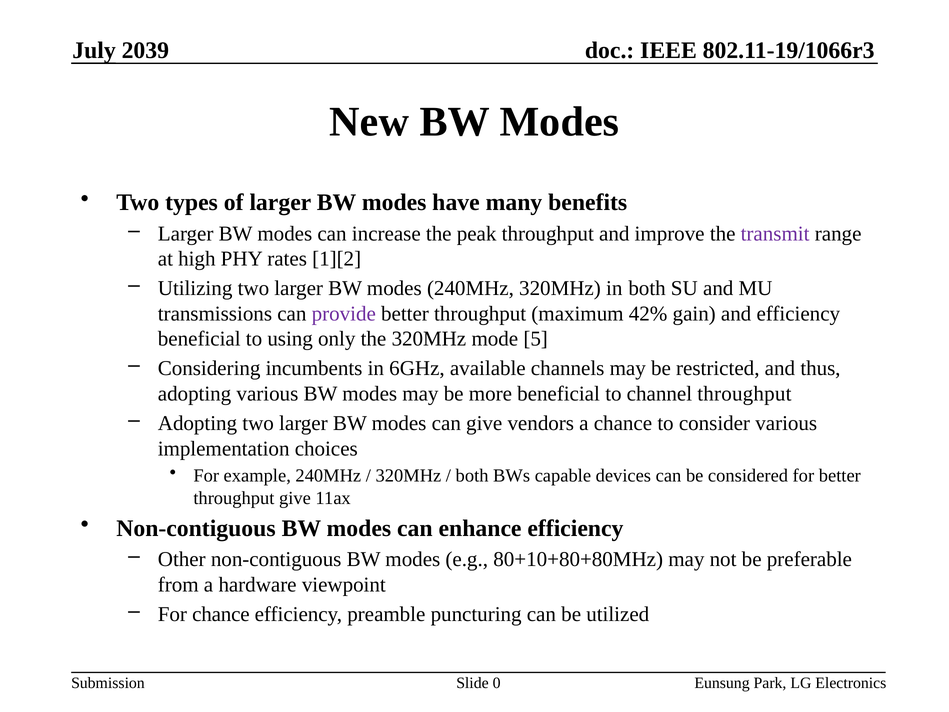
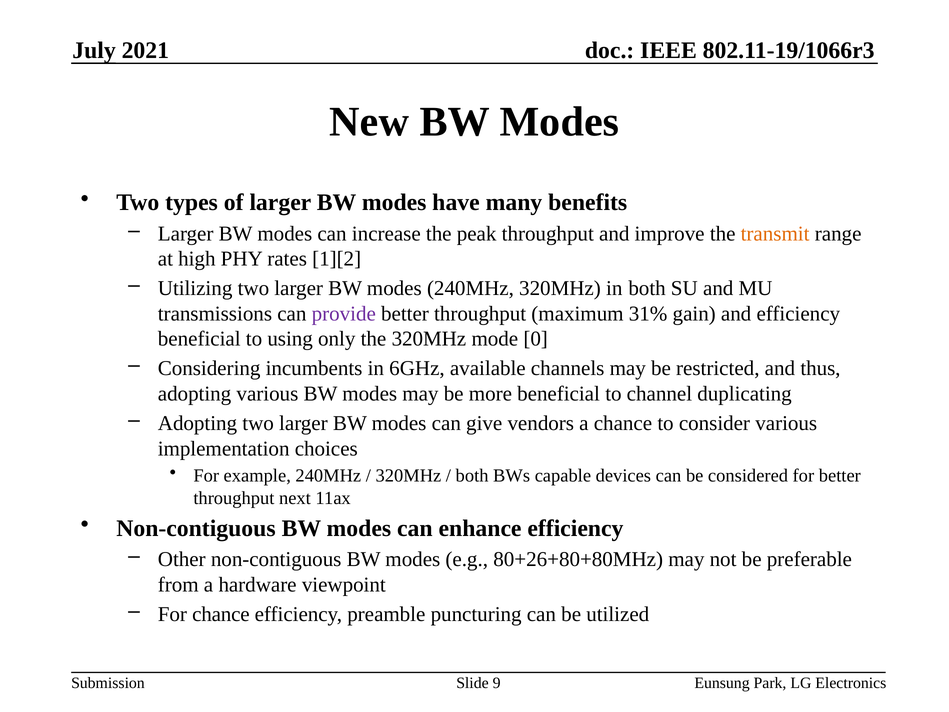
2039: 2039 -> 2021 (145, 51)
transmit colour: purple -> orange (775, 233)
42%: 42% -> 31% (648, 314)
5: 5 -> 0 (536, 339)
channel throughput: throughput -> duplicating (745, 394)
throughput give: give -> next (295, 498)
80+10+80+80MHz: 80+10+80+80MHz -> 80+26+80+80MHz (578, 559)
0: 0 -> 9 (497, 683)
